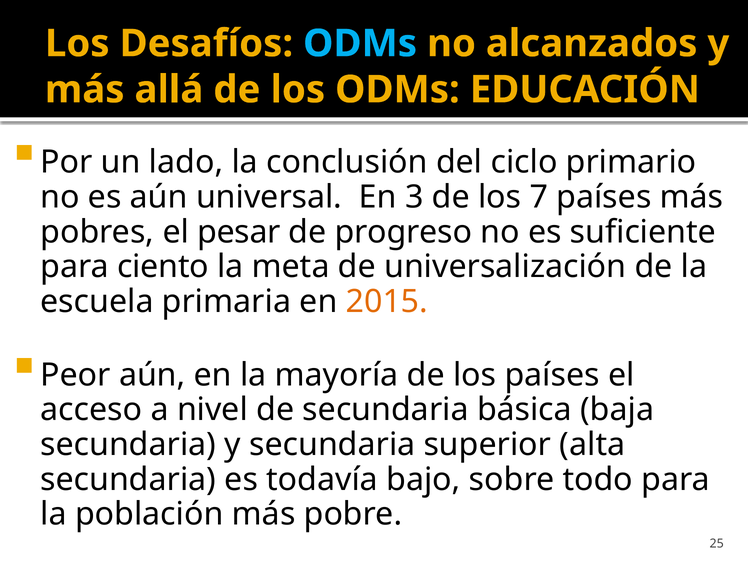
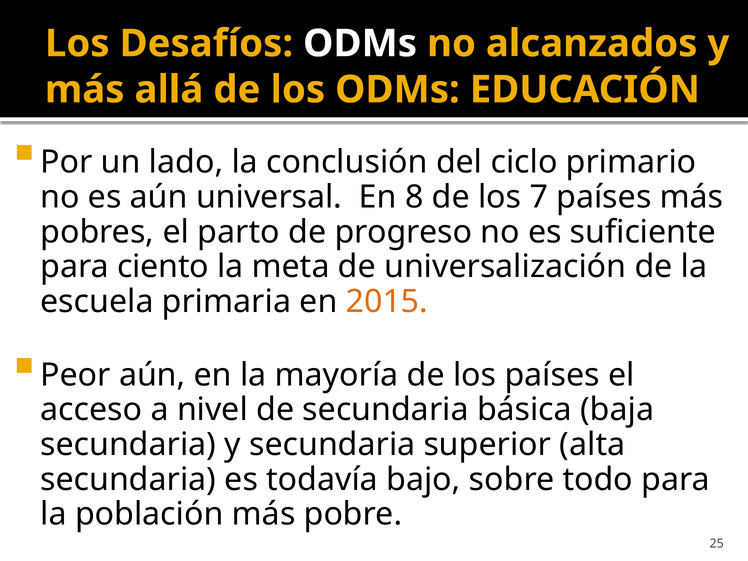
ODMs colour: light blue -> white (360, 44)
3: 3 -> 8 (414, 197)
pesar: pesar -> parto (239, 232)
